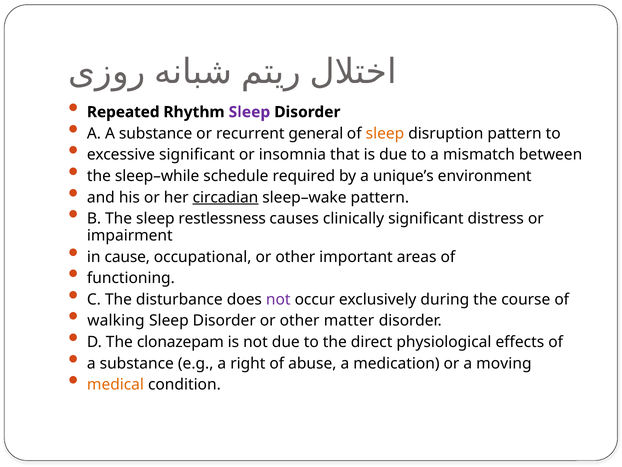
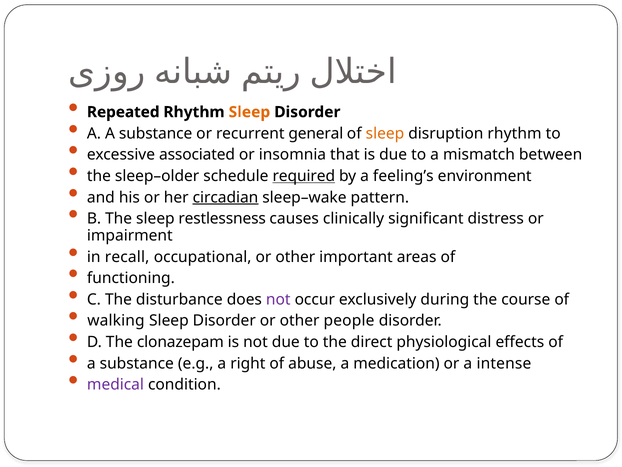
Sleep colour: purple -> orange (249, 112)
disruption pattern: pattern -> rhythm (515, 133)
excessive significant: significant -> associated (197, 155)
sleep–while: sleep–while -> sleep–older (157, 176)
required underline: none -> present (304, 176)
unique’s: unique’s -> feeling’s (403, 176)
cause: cause -> recall (127, 257)
matter: matter -> people (349, 321)
moving: moving -> intense (504, 363)
medical colour: orange -> purple (115, 384)
